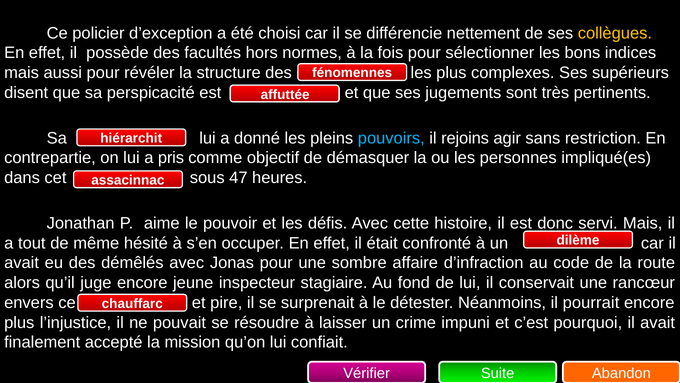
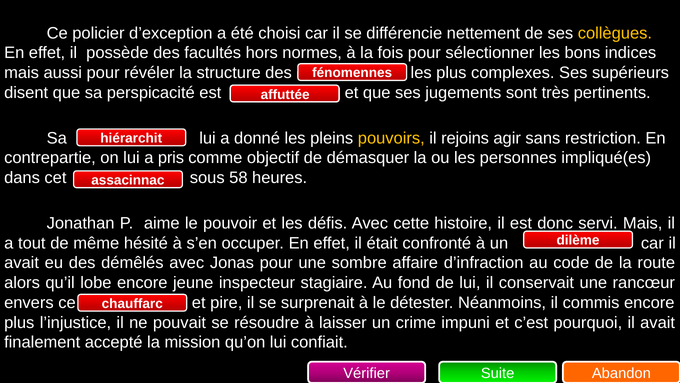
pouvoirs colour: light blue -> yellow (391, 138)
47: 47 -> 58 (238, 178)
juge: juge -> lobe (96, 282)
pourrait: pourrait -> commis (591, 302)
